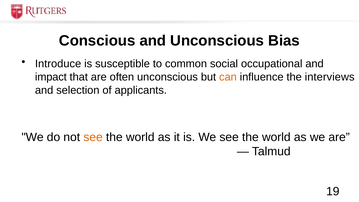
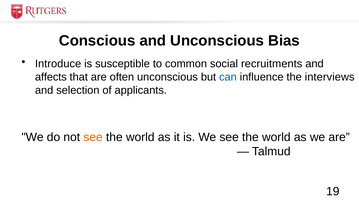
occupational: occupational -> recruitments (272, 64)
impact: impact -> affects (51, 77)
can colour: orange -> blue (228, 77)
